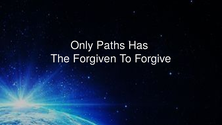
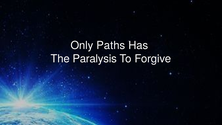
Forgiven: Forgiven -> Paralysis (95, 59)
